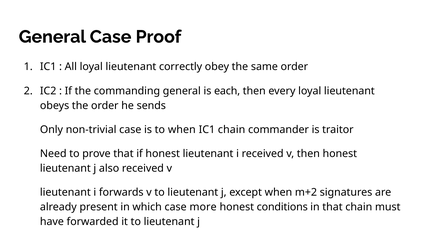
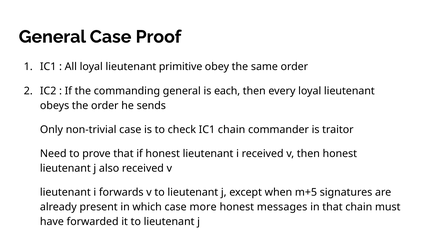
correctly: correctly -> primitive (181, 67)
to when: when -> check (182, 130)
m+2: m+2 -> m+5 (306, 193)
conditions: conditions -> messages (282, 207)
